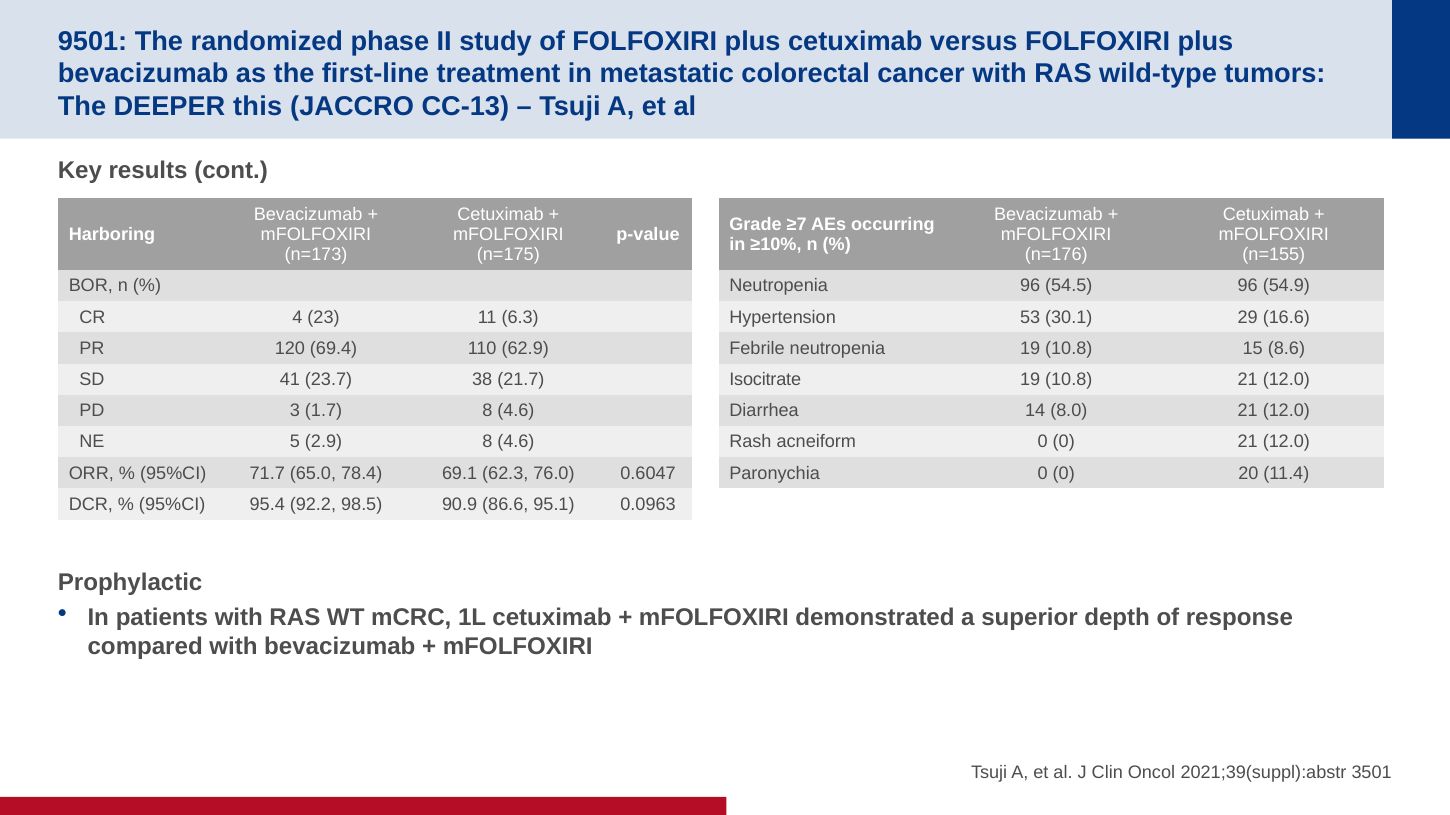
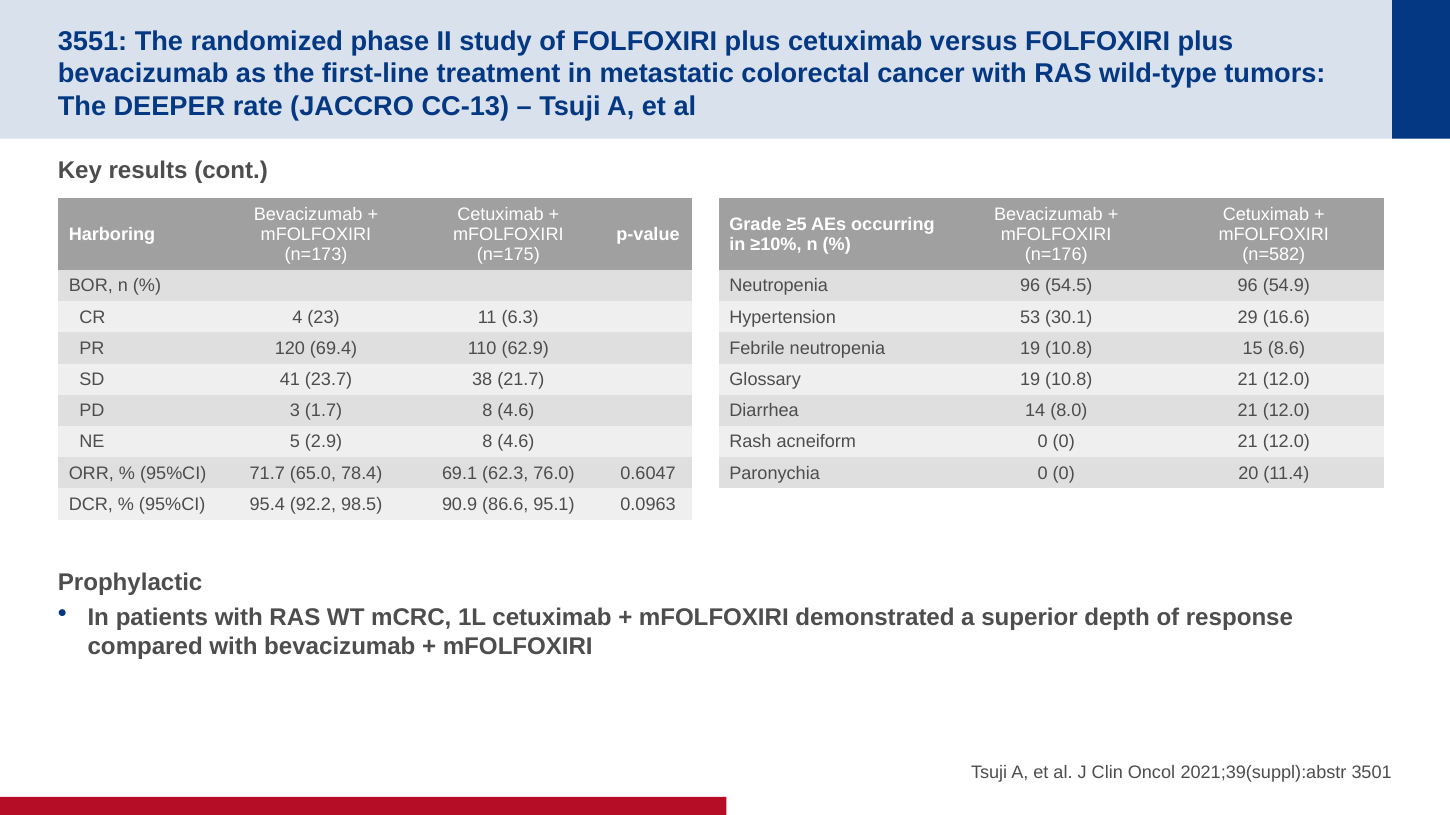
9501: 9501 -> 3551 (93, 41)
this: this -> rate (258, 107)
≥7: ≥7 -> ≥5 (797, 225)
n=155: n=155 -> n=582 (1274, 255)
Isocitrate: Isocitrate -> Glossary (765, 380)
